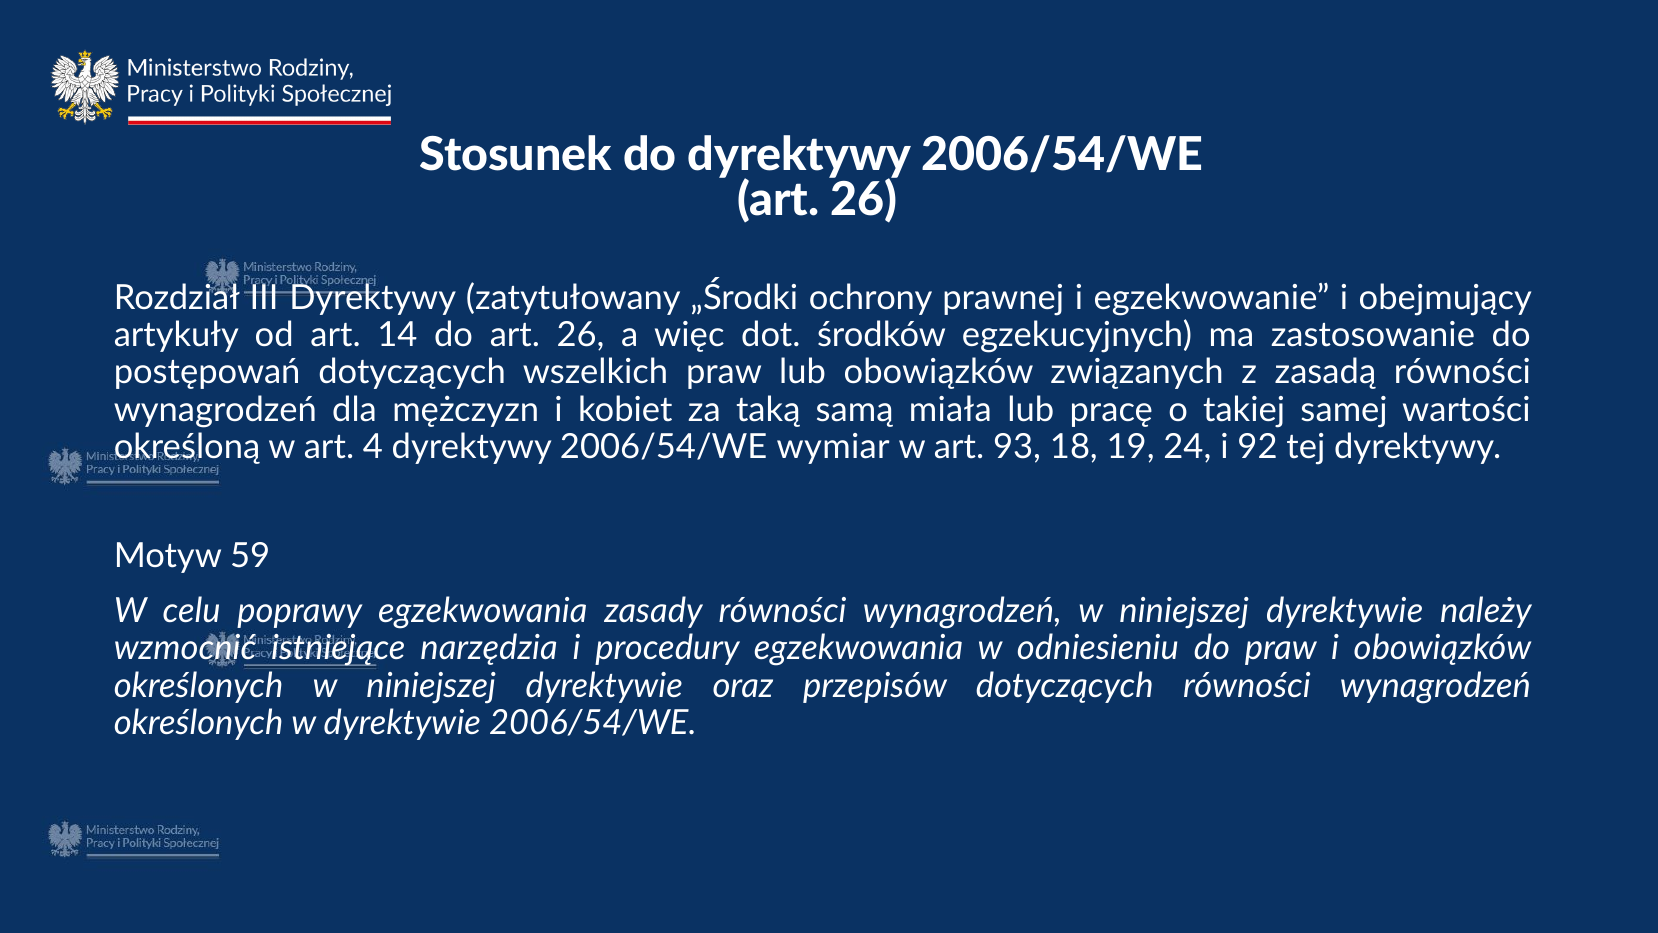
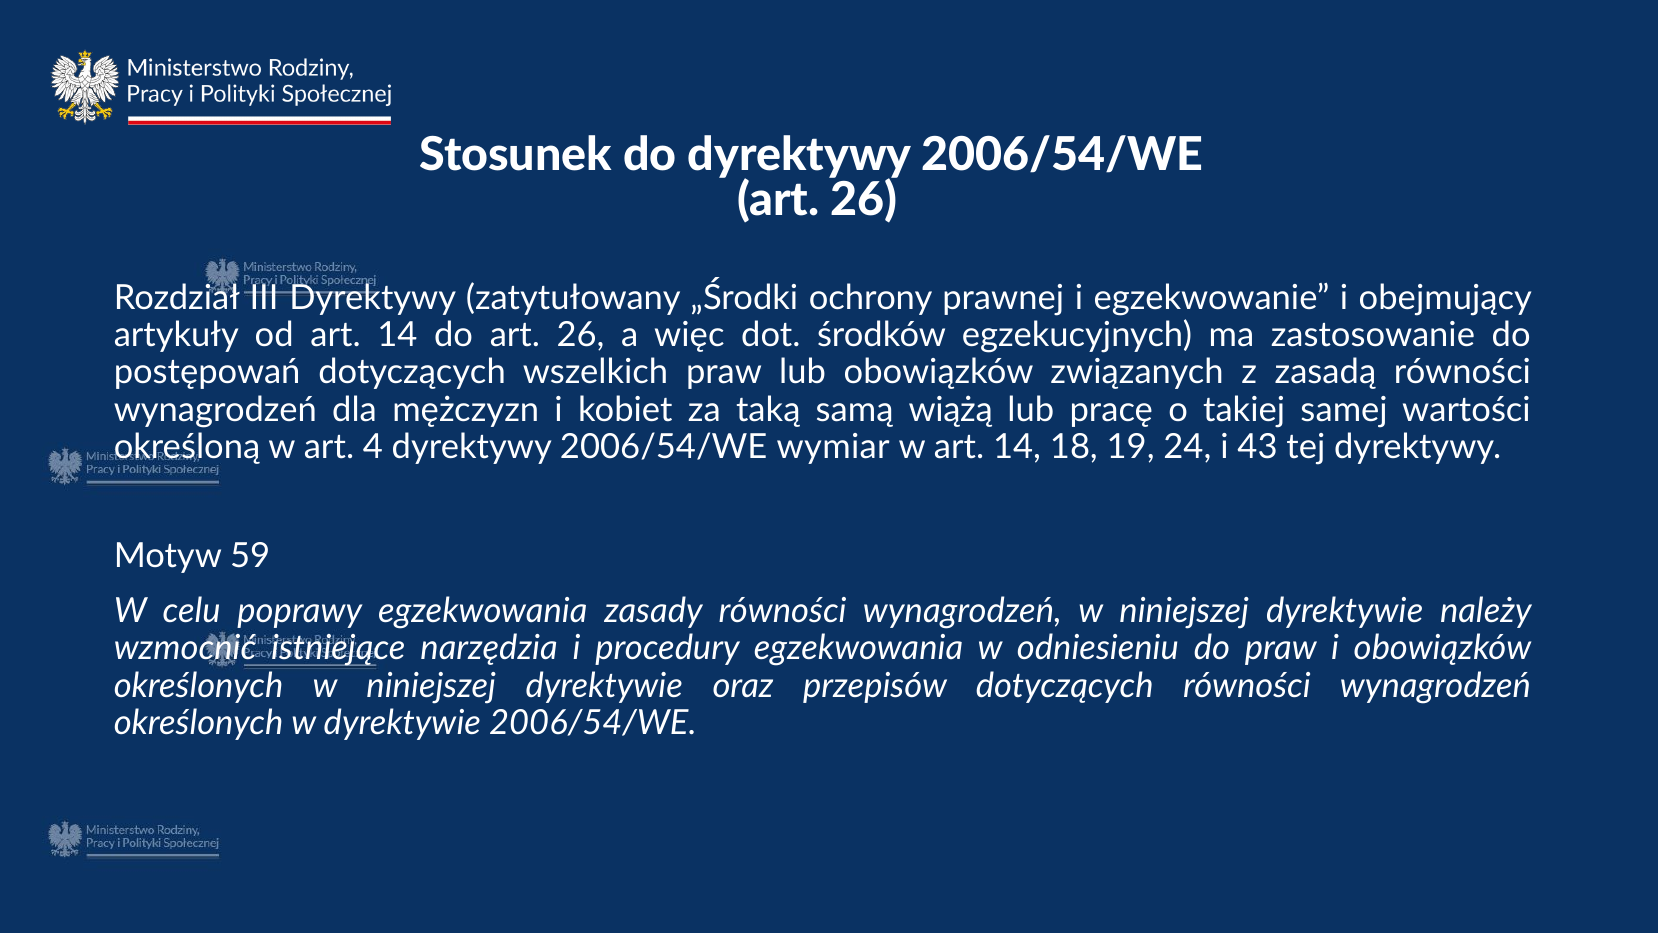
miała: miała -> wiążą (951, 410)
w art 93: 93 -> 14 (1017, 447)
92: 92 -> 43 (1258, 447)
